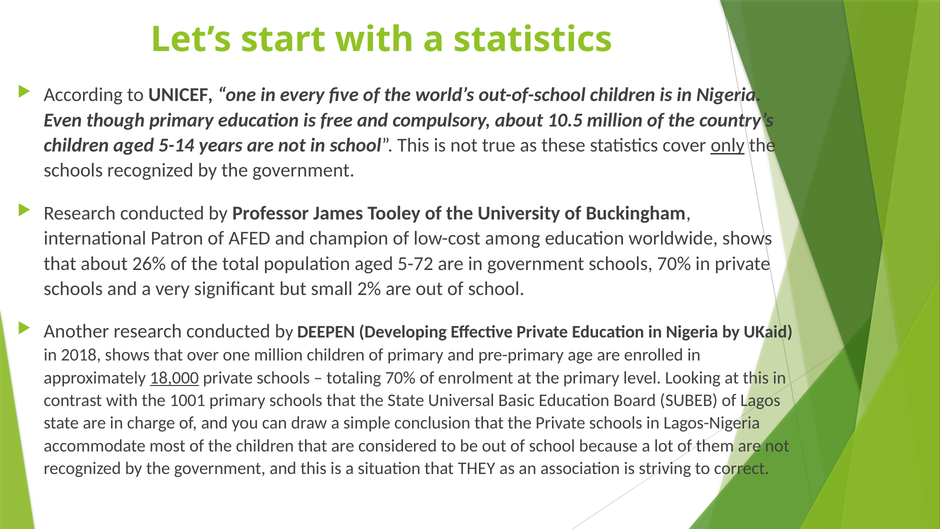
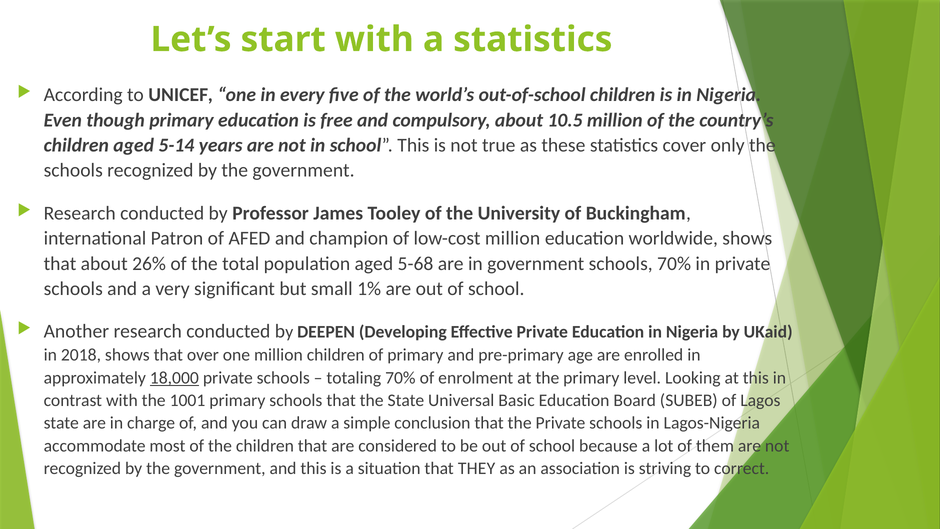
only underline: present -> none (728, 145)
low-cost among: among -> million (513, 238)
5-72: 5-72 -> 5-68 (415, 263)
2%: 2% -> 1% (369, 289)
